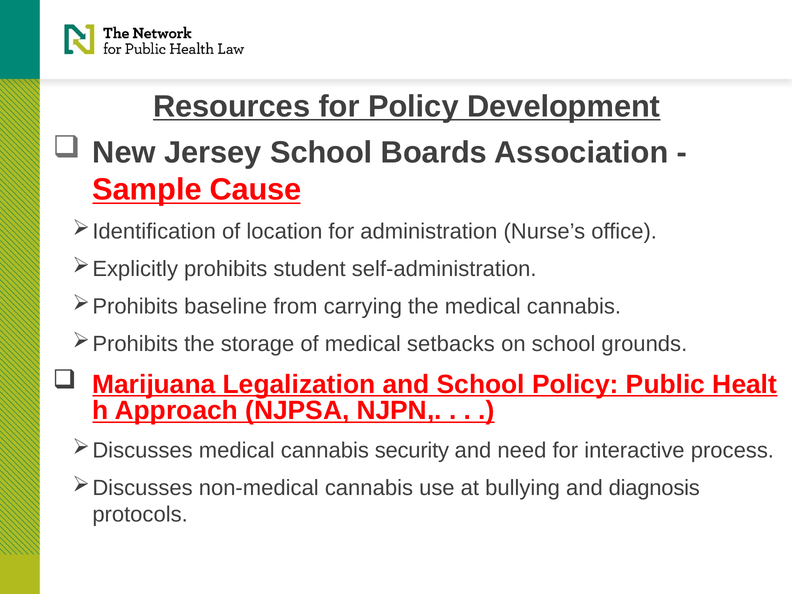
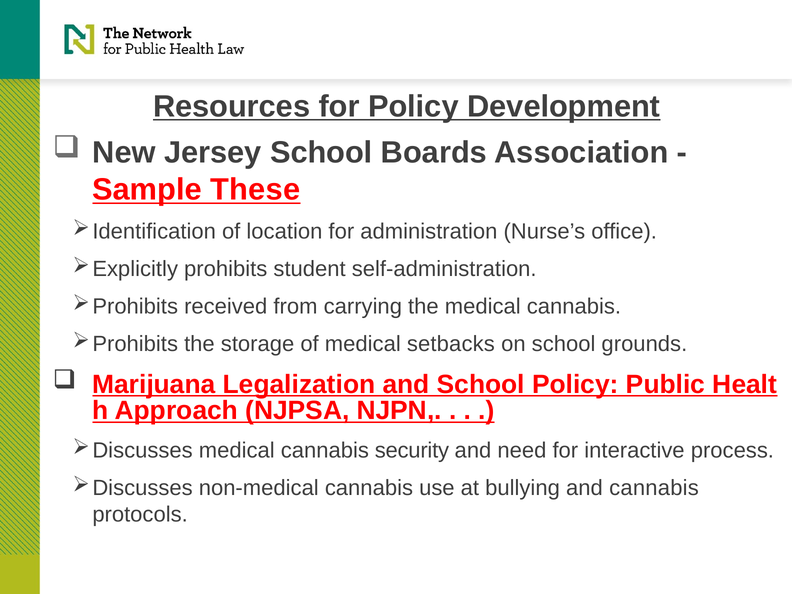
Cause: Cause -> These (255, 190)
baseline: baseline -> received (226, 307)
and diagnosis: diagnosis -> cannabis (654, 488)
